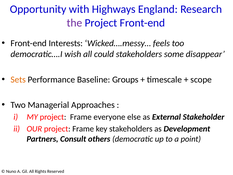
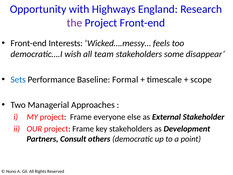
could: could -> team (104, 54)
Sets colour: orange -> blue (18, 79)
Groups: Groups -> Formal (125, 79)
